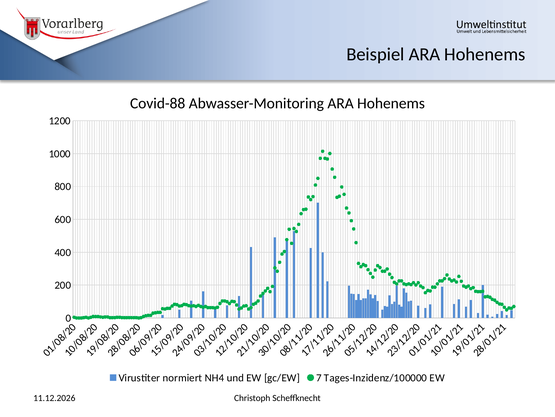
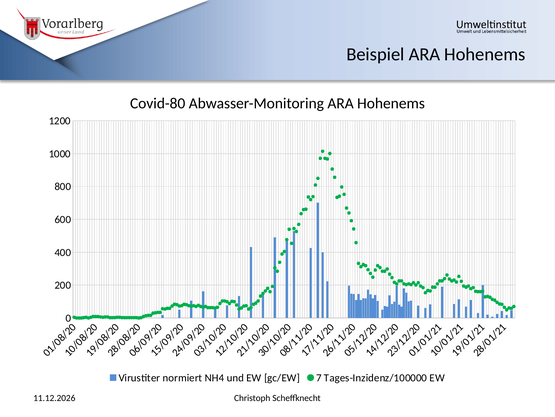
Covid-88: Covid-88 -> Covid-80 (158, 103)
